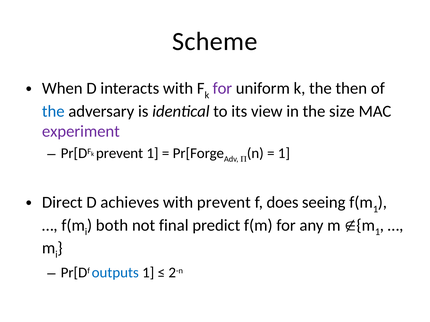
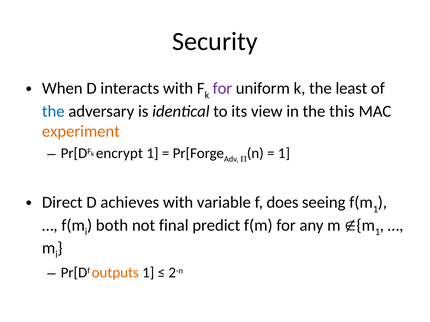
Scheme: Scheme -> Security (215, 42)
then: then -> least (351, 89)
size: size -> this (342, 111)
experiment colour: purple -> orange (81, 131)
k prevent: prevent -> encrypt (119, 154)
with prevent: prevent -> variable (224, 203)
outputs colour: blue -> orange (115, 273)
